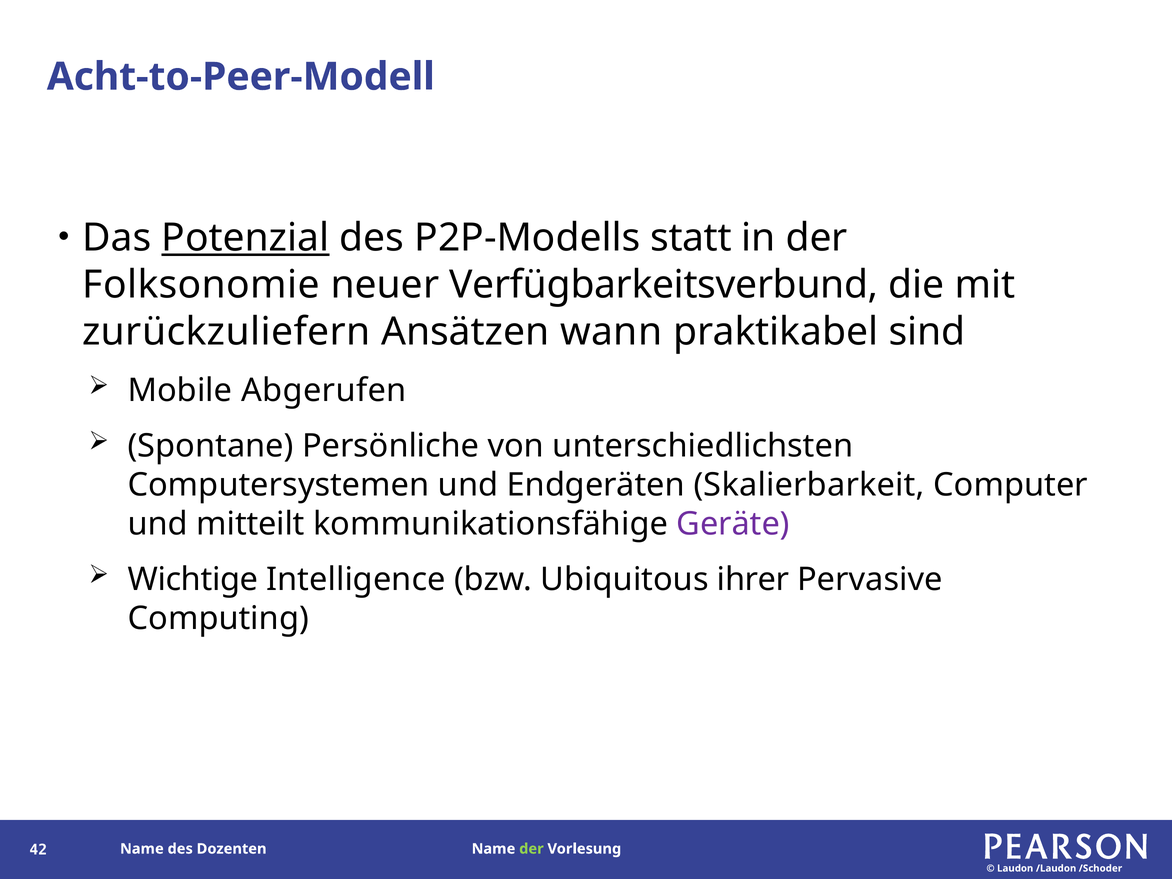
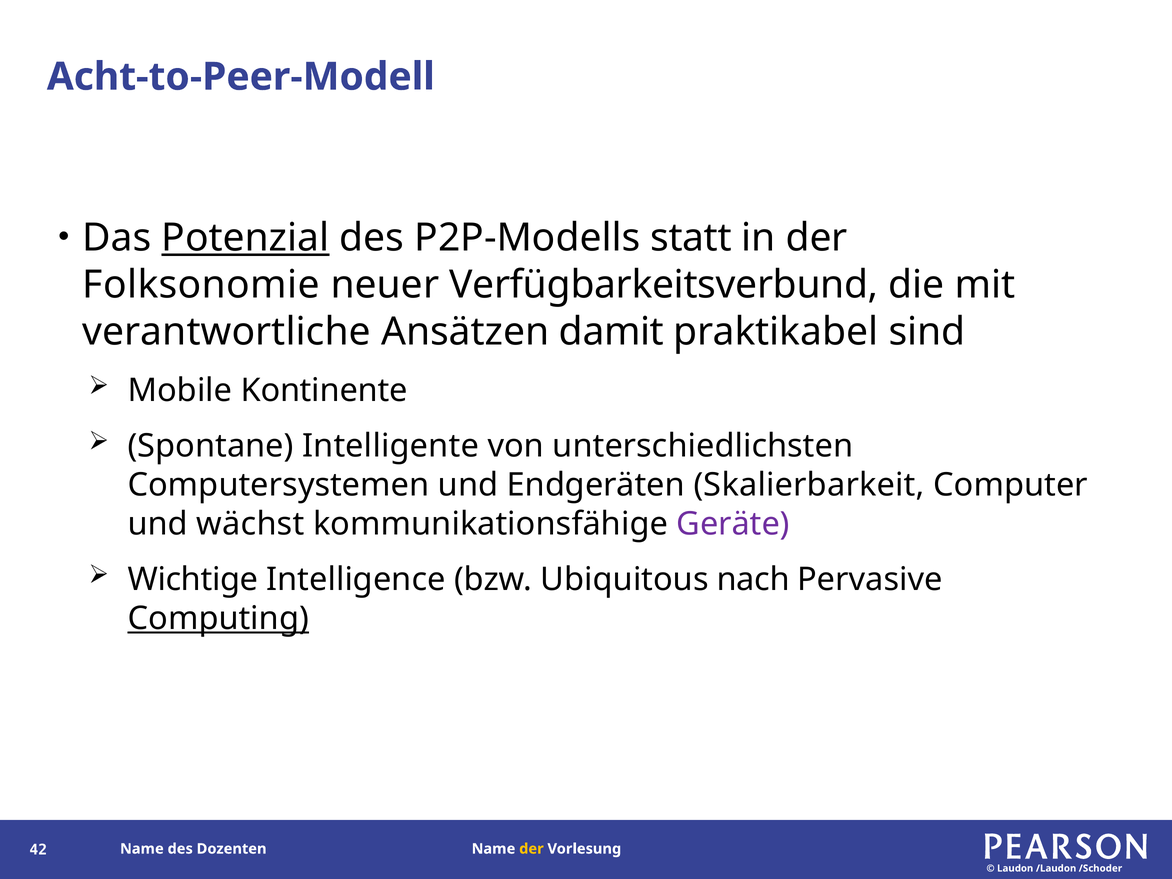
zurückzuliefern: zurückzuliefern -> verantwortliche (227, 332)
wann: wann -> damit (612, 332)
Abgerufen: Abgerufen -> Kontinente (324, 391)
Persönliche: Persönliche -> Intelligente (391, 446)
mitteilt: mitteilt -> wächst (250, 524)
ihrer: ihrer -> nach (753, 580)
Computing underline: none -> present (218, 619)
der colour: light green -> yellow (531, 849)
